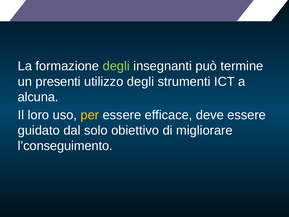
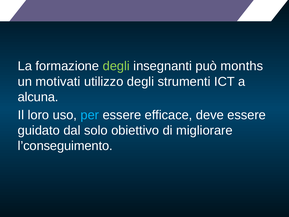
termine: termine -> months (242, 66)
presenti: presenti -> motivati (58, 81)
per colour: yellow -> light blue (90, 115)
